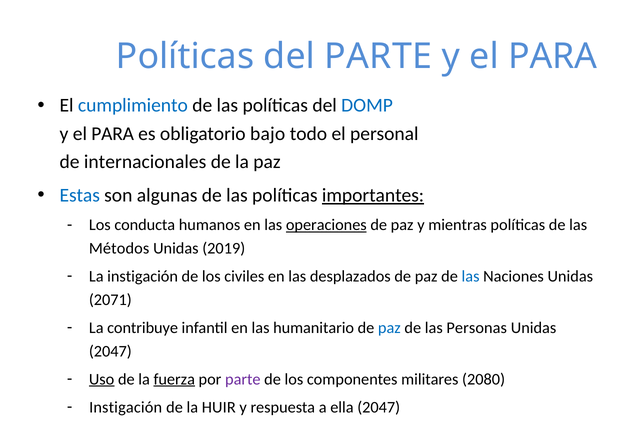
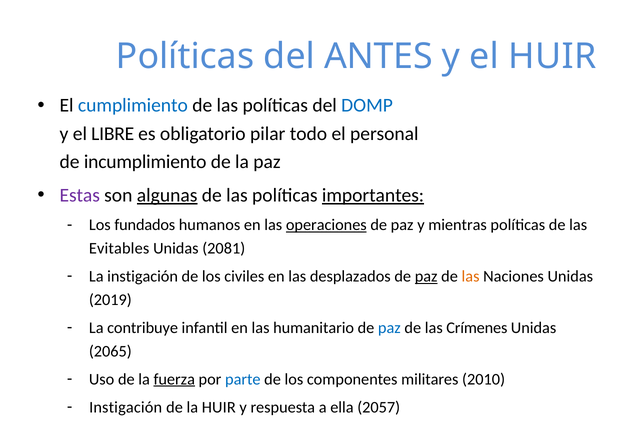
del PARTE: PARTE -> ANTES (379, 57)
PARA: PARA -> HUIR (552, 57)
PARA: PARA -> LIBRE (113, 134)
bajo: bajo -> pilar (268, 134)
internacionales: internacionales -> incumplimiento (145, 162)
Estas colour: blue -> purple (80, 196)
algunas underline: none -> present (167, 196)
conducta: conducta -> fundados (145, 225)
Métodos: Métodos -> Evitables (119, 249)
2019: 2019 -> 2081 (224, 249)
paz underline: none -> present (426, 277)
las colour: blue -> orange (471, 277)
2071: 2071 -> 2019 (110, 300)
Personas: Personas -> Crímenes (477, 328)
2047: 2047 -> 2065 (110, 352)
Uso underline: present -> none (102, 380)
parte colour: purple -> blue (243, 380)
2080: 2080 -> 2010 (484, 380)
ella 2047: 2047 -> 2057 (379, 408)
